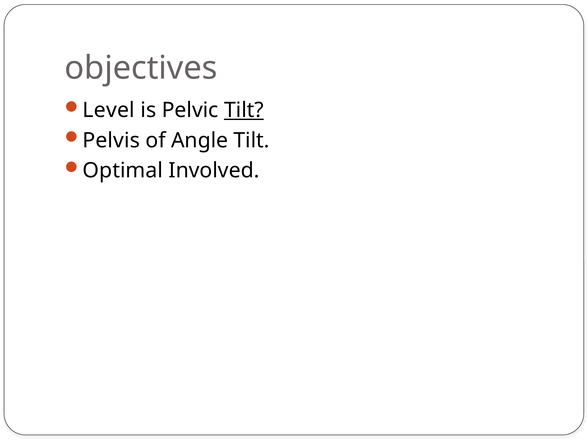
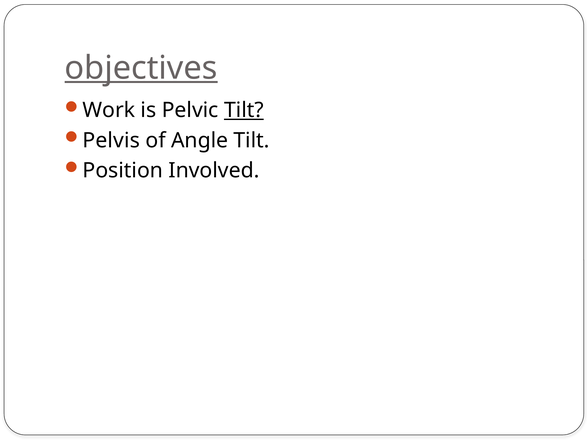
objectives underline: none -> present (141, 68)
Level: Level -> Work (109, 110)
Optimal: Optimal -> Position (123, 171)
